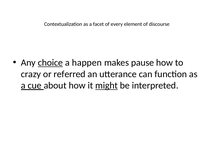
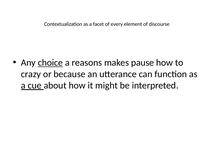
happen: happen -> reasons (87, 63)
referred: referred -> because (70, 74)
might underline: present -> none (107, 86)
